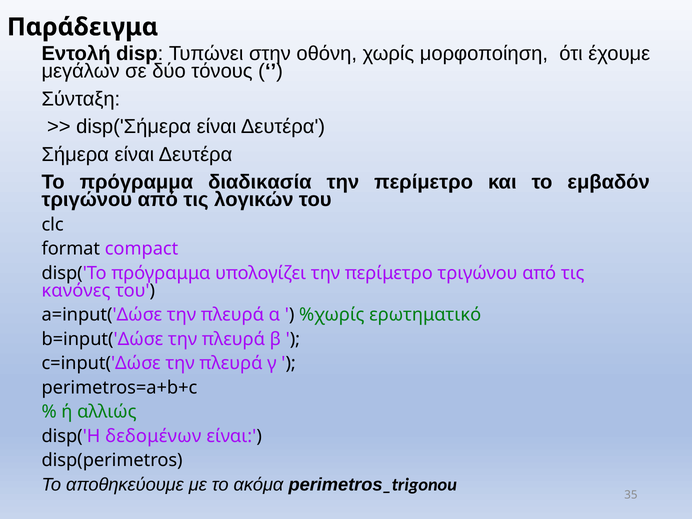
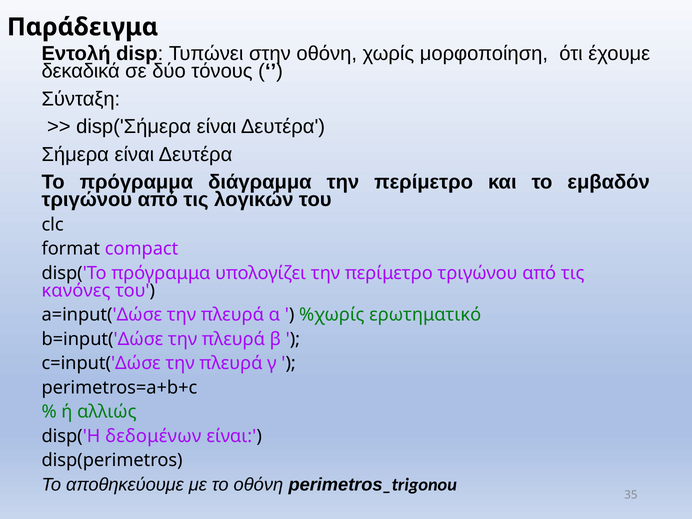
μεγάλων: μεγάλων -> δεκαδικά (81, 71)
διαδικασία: διαδικασία -> διάγραμμα (260, 182)
το ακόμα: ακόμα -> οθόνη (258, 484)
